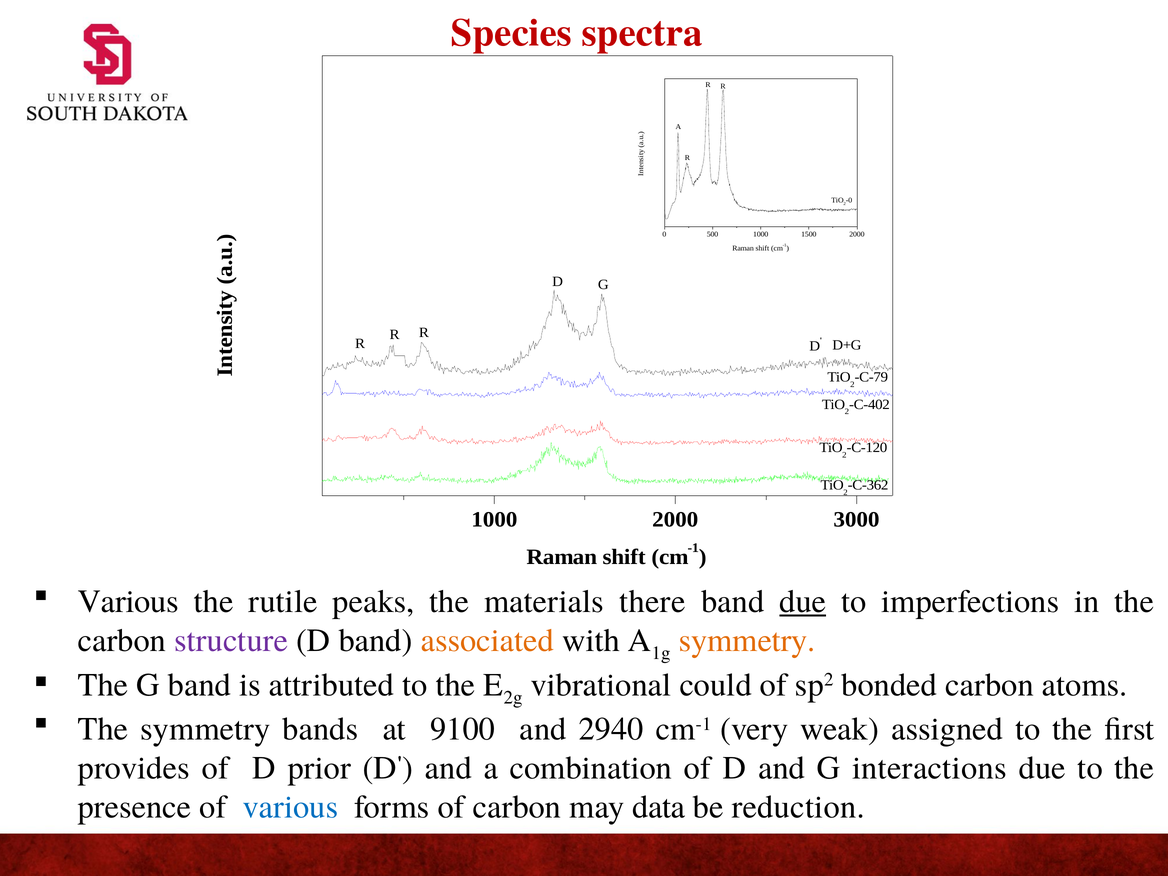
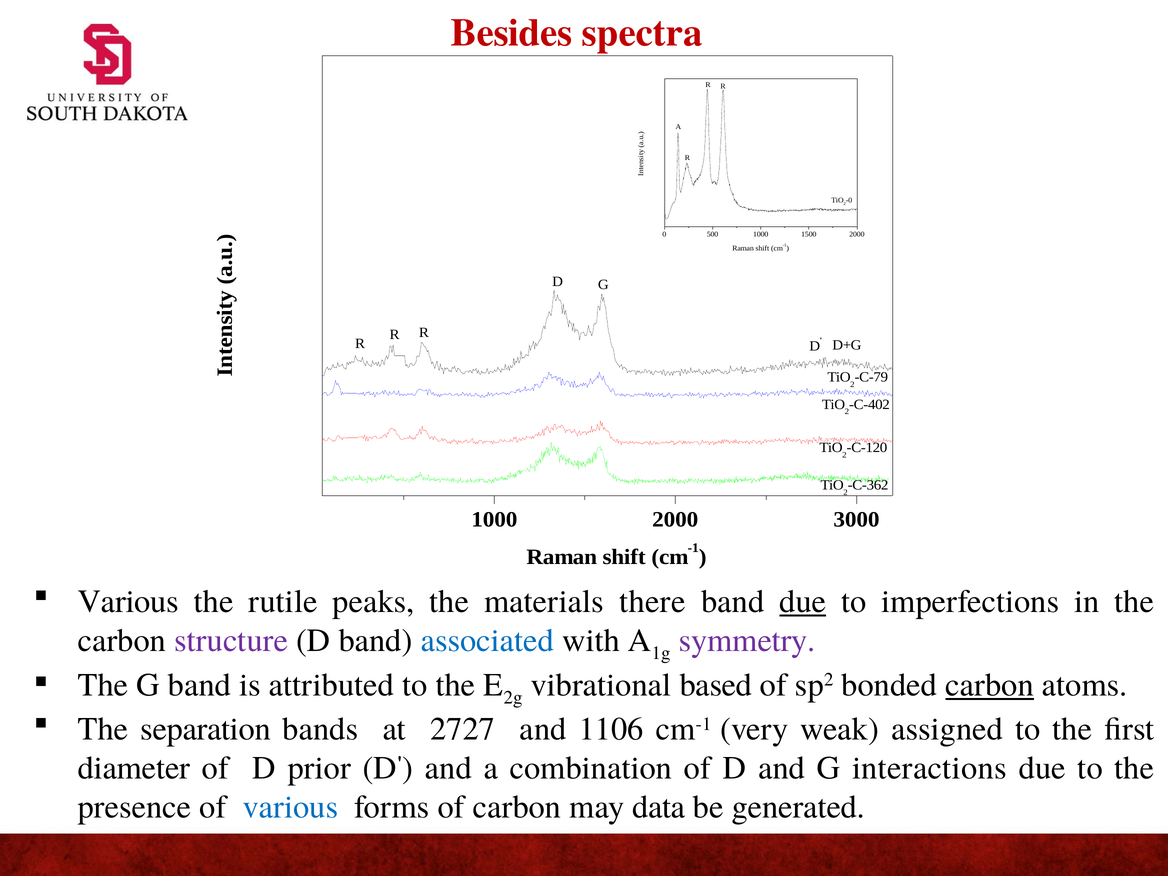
Species: Species -> Besides (512, 33)
associated colour: orange -> blue (487, 641)
symmetry colour: orange -> purple (747, 641)
could: could -> based (716, 685)
carbon underline: none -> present (990, 685)
The symmetry: symmetry -> separation (205, 729)
9100: 9100 -> 2727 (463, 729)
2940: 2940 -> 1106 (611, 729)
provides: provides -> diameter (134, 768)
reduction: reduction -> generated (798, 807)
